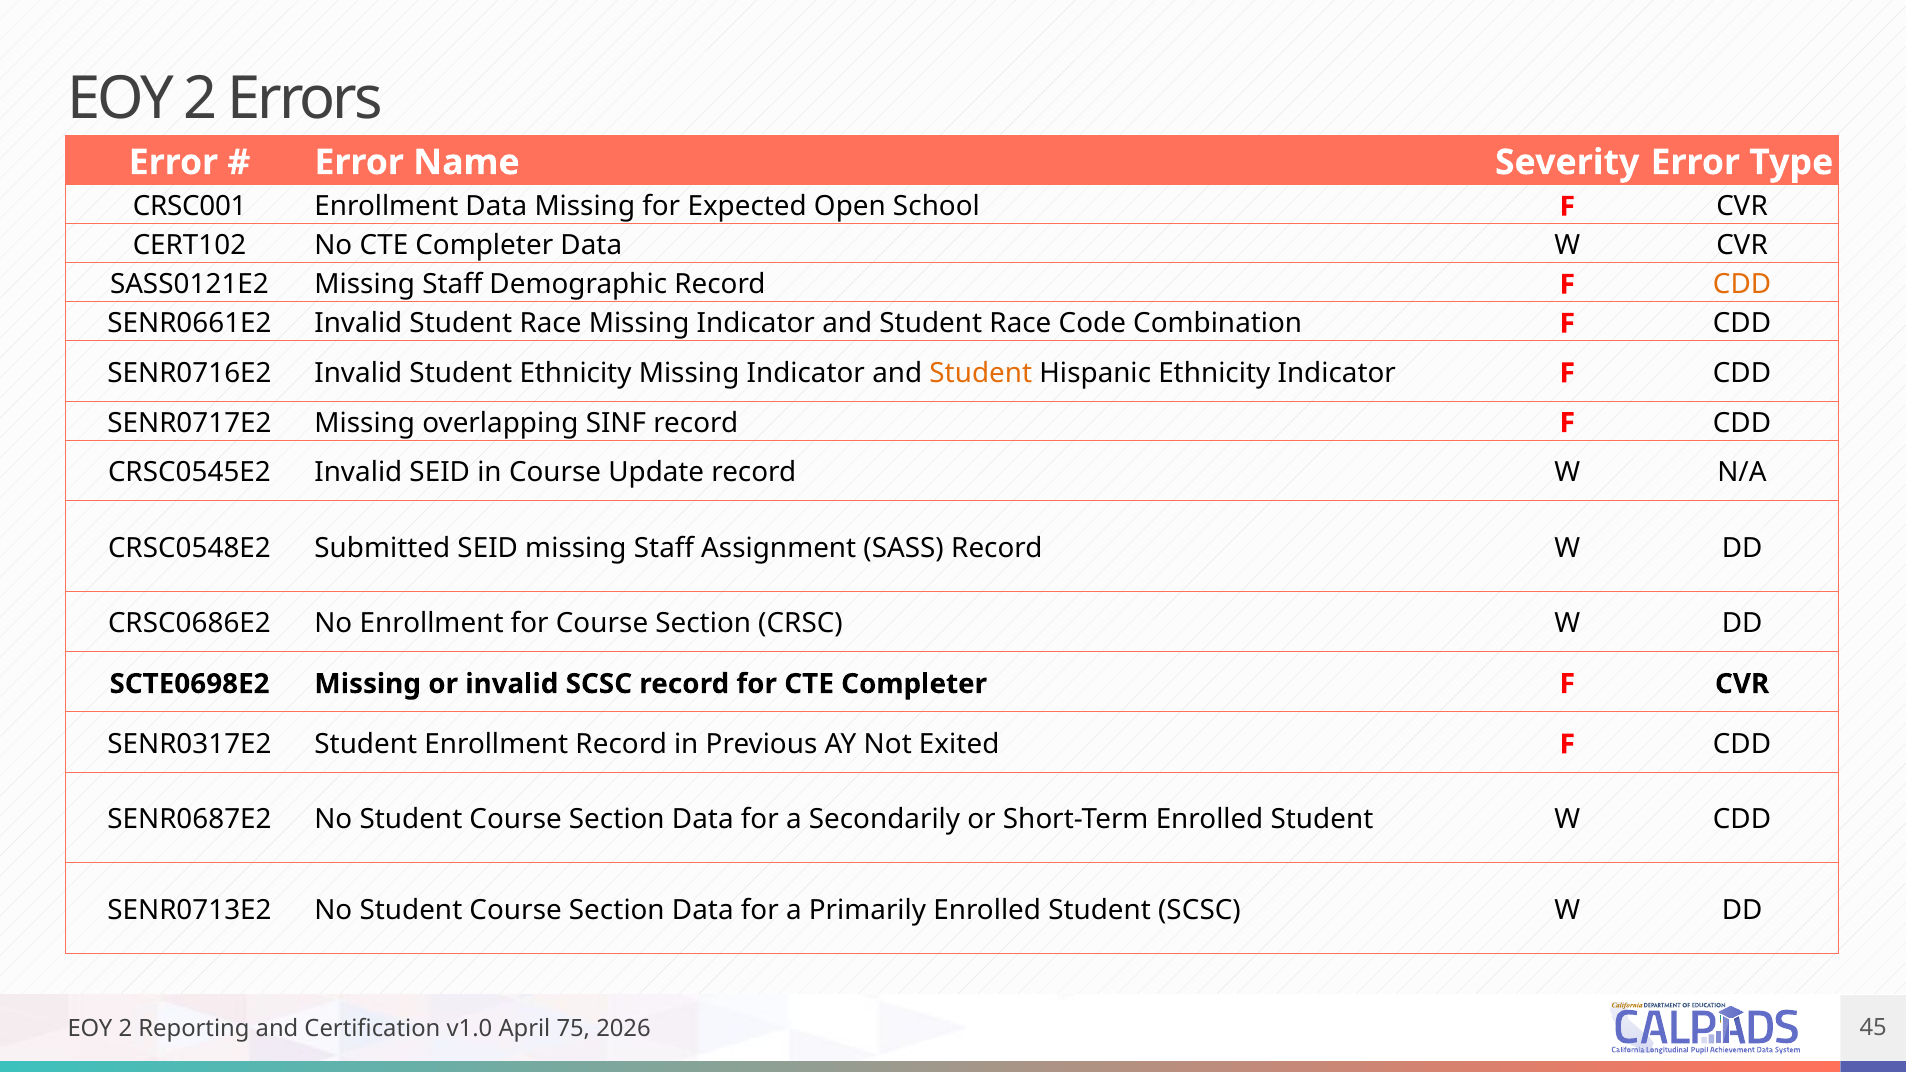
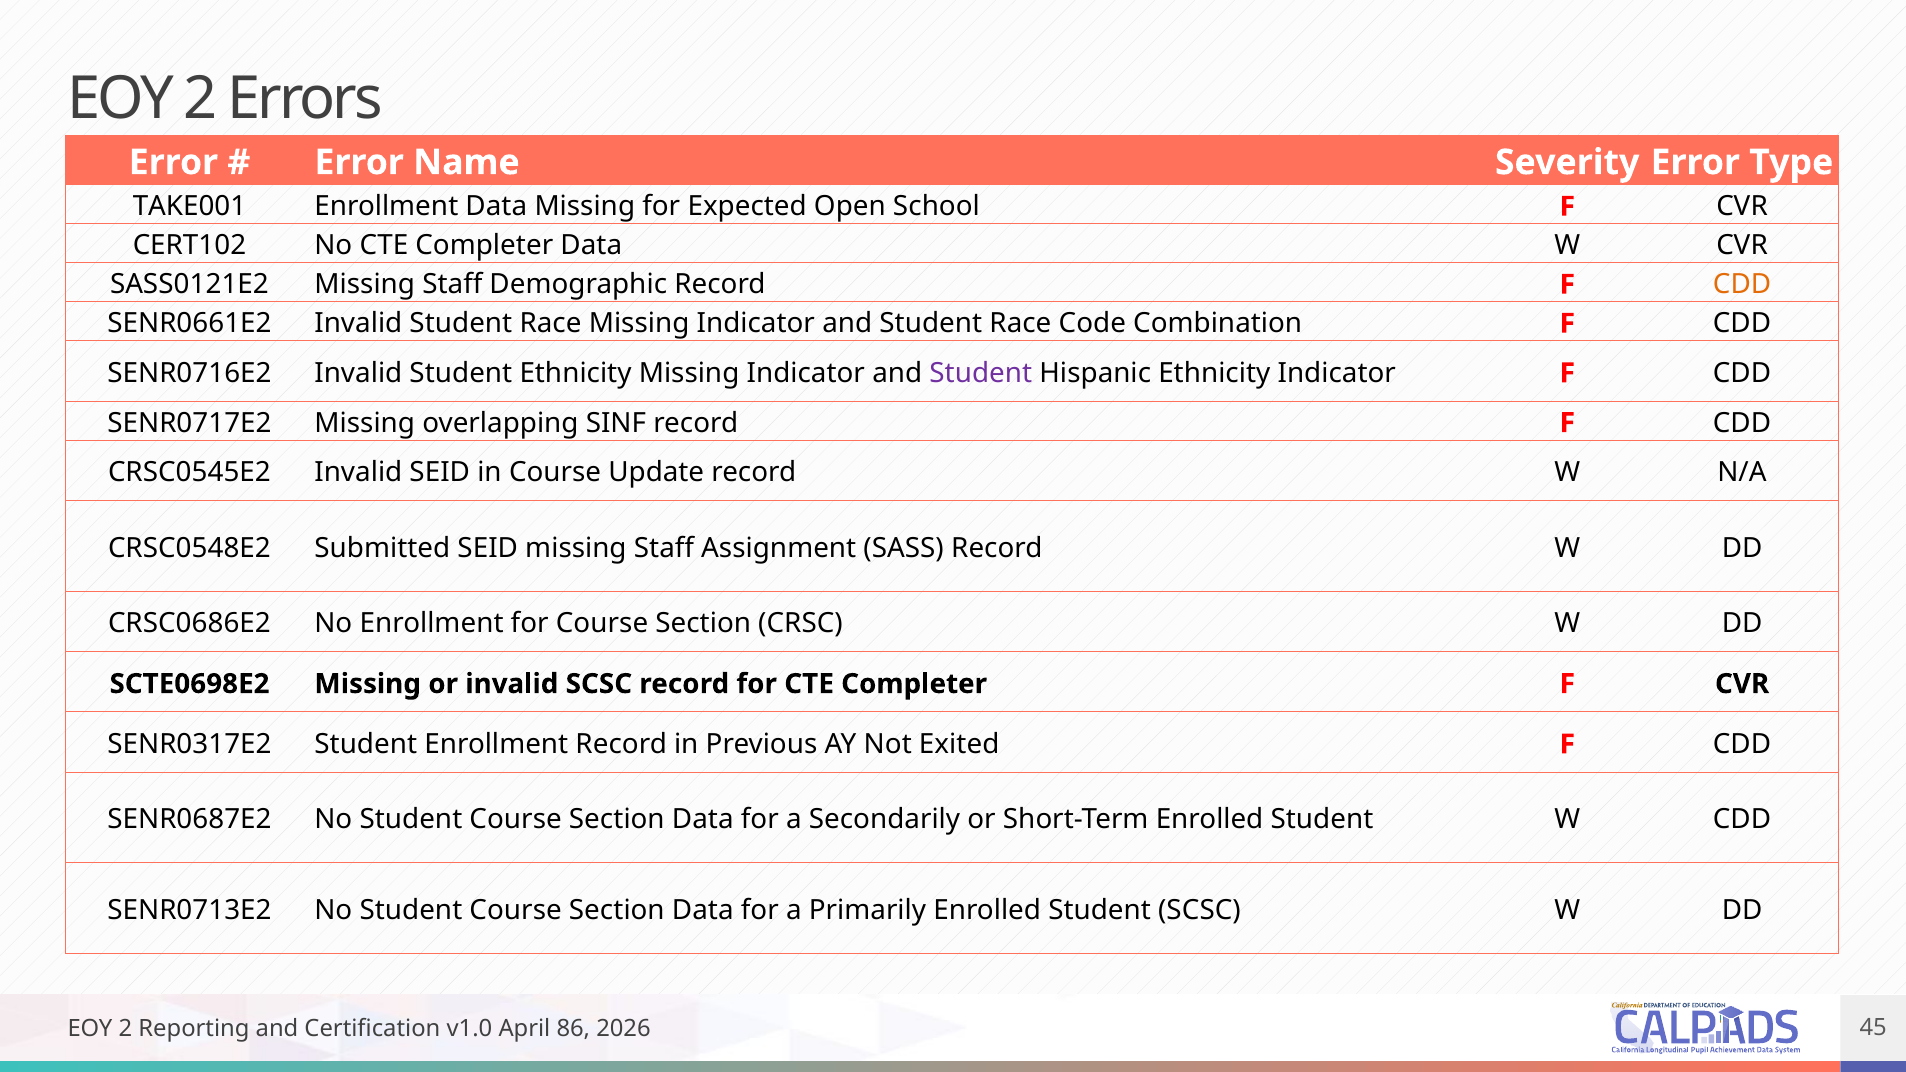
CRSC001: CRSC001 -> TAKE001 (190, 206)
Student colour: orange -> purple (981, 373)
75: 75 -> 86 (573, 1029)
